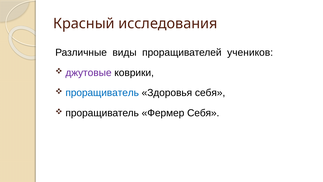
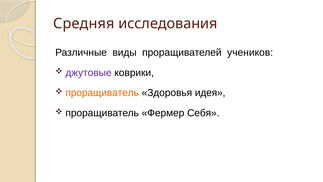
Красный: Красный -> Средняя (84, 23)
проращиватель colour: blue -> orange (102, 93)
Здоровья себя: себя -> идея (210, 93)
